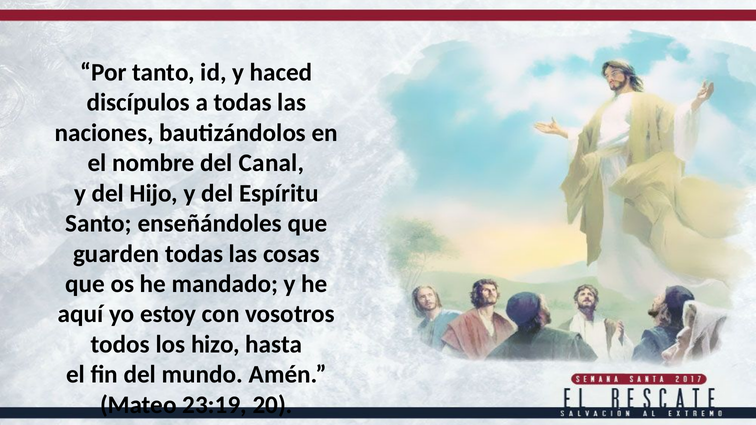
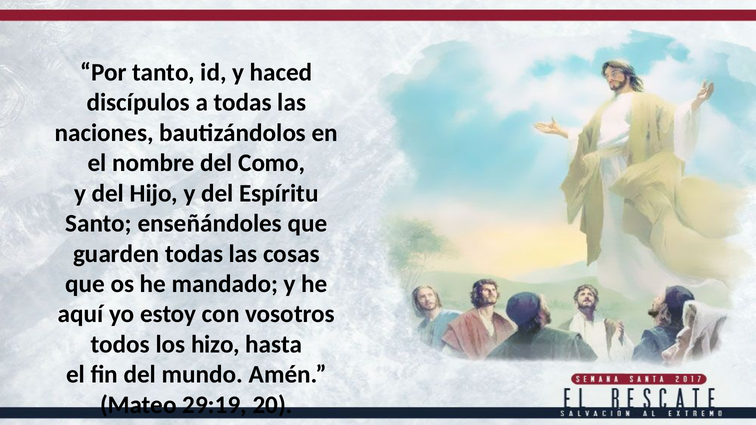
Canal: Canal -> Como (272, 163)
23:19: 23:19 -> 29:19 (215, 405)
